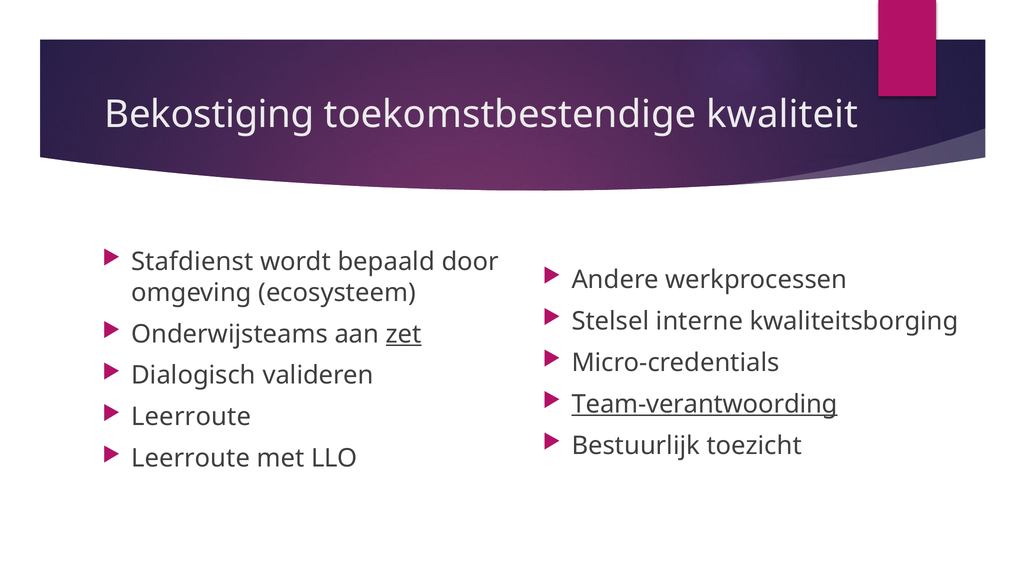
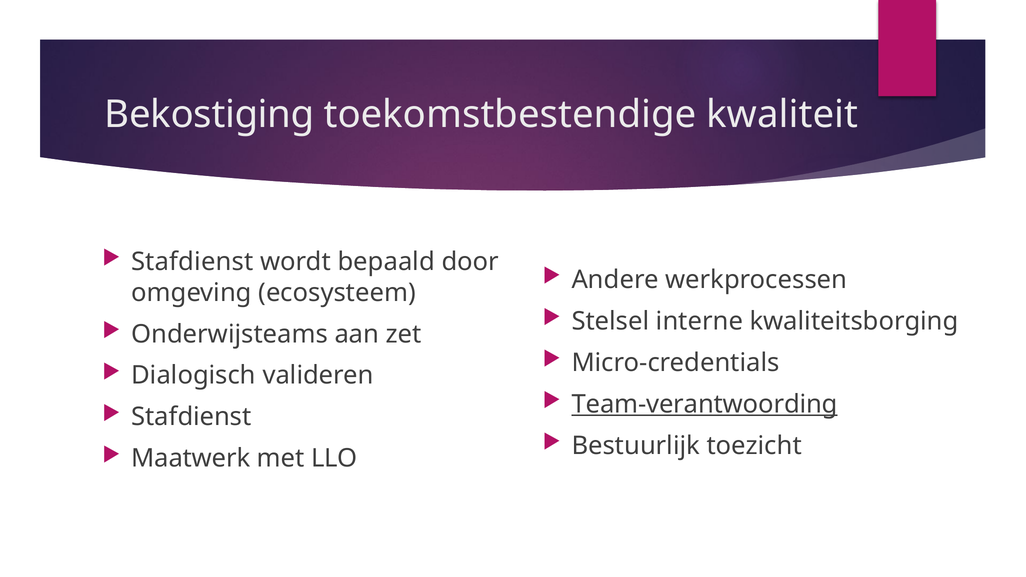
zet underline: present -> none (404, 334)
Leerroute: Leerroute -> Stafdienst (191, 417)
Leerroute: Leerroute -> Maatwerk (191, 459)
